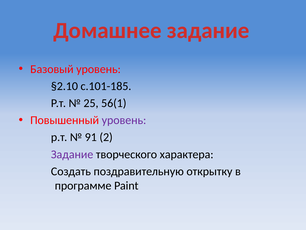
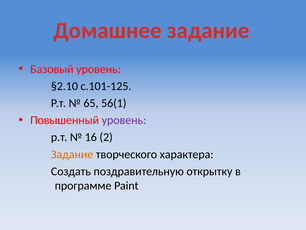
с.101-185: с.101-185 -> с.101-125 (106, 86)
25: 25 -> 65 (91, 103)
91: 91 -> 16 (91, 137)
Задание colour: purple -> orange (72, 154)
